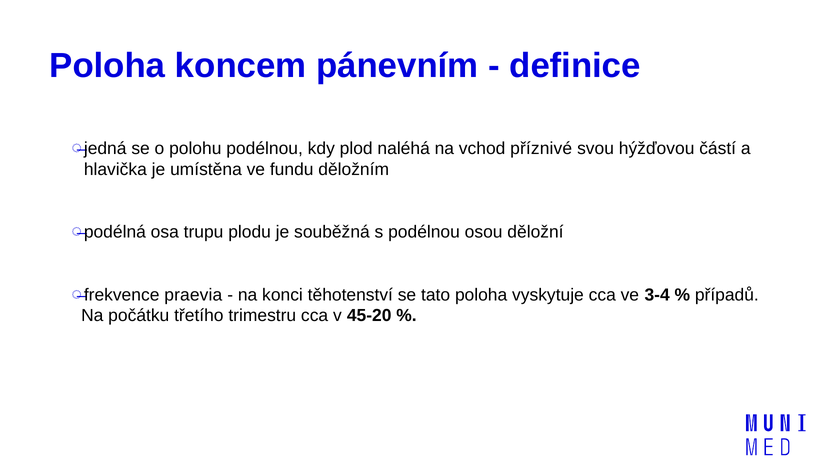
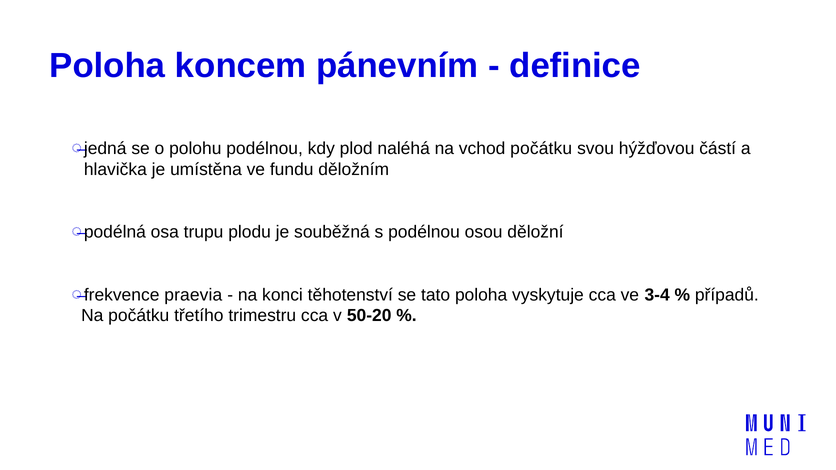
vchod příznivé: příznivé -> počátku (541, 149)
45-20: 45-20 -> 50-20 (369, 316)
